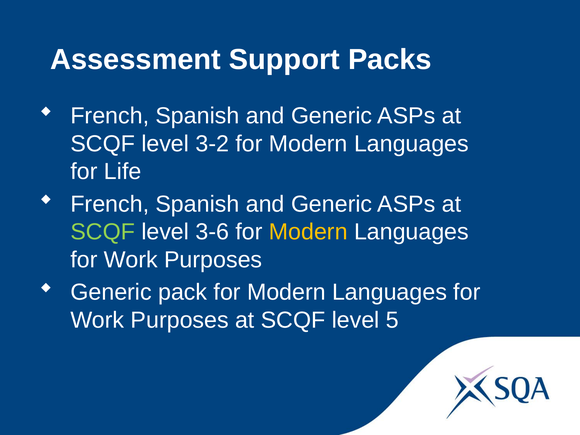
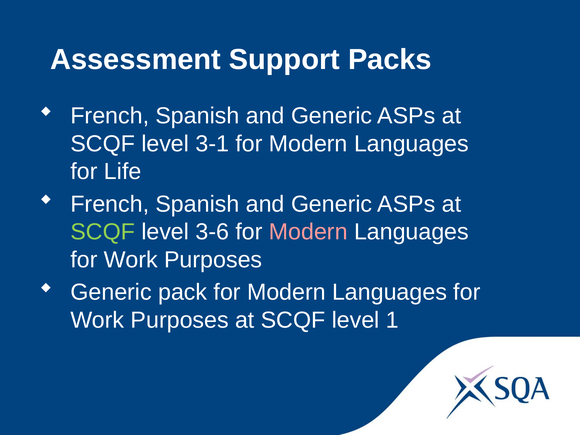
3-2: 3-2 -> 3-1 (212, 144)
Modern colour: yellow -> pink (308, 232)
5: 5 -> 1 (392, 320)
